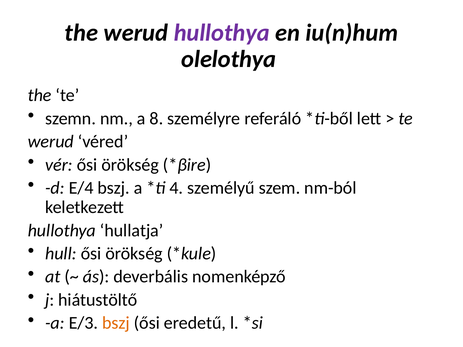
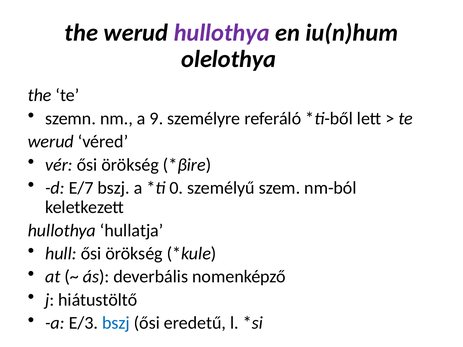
8: 8 -> 9 (156, 119)
E/4: E/4 -> E/7 (81, 188)
4: 4 -> 0 (176, 188)
bszj colour: orange -> blue (116, 323)
